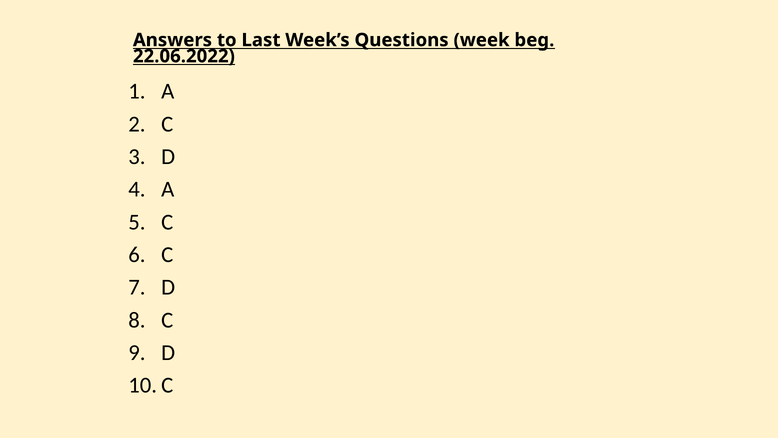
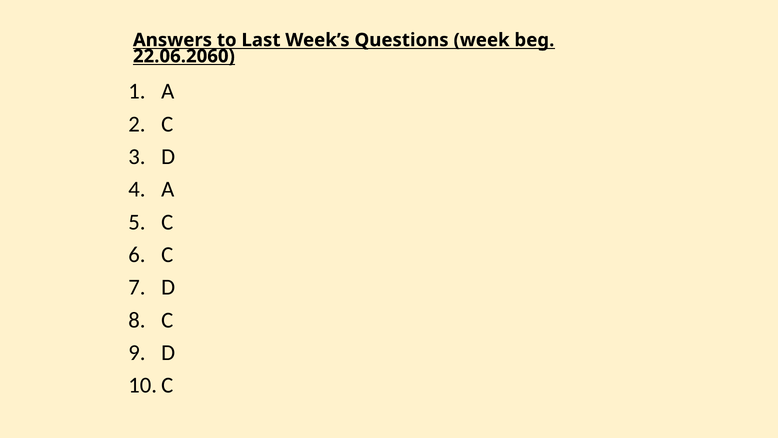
22.06.2022: 22.06.2022 -> 22.06.2060 (184, 56)
